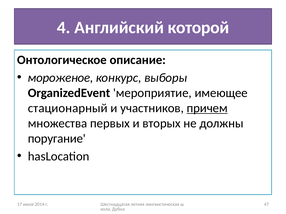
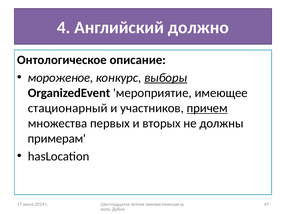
которой: которой -> должно (198, 28)
выборы underline: none -> present (166, 78)
поругание: поругание -> примерам (57, 139)
